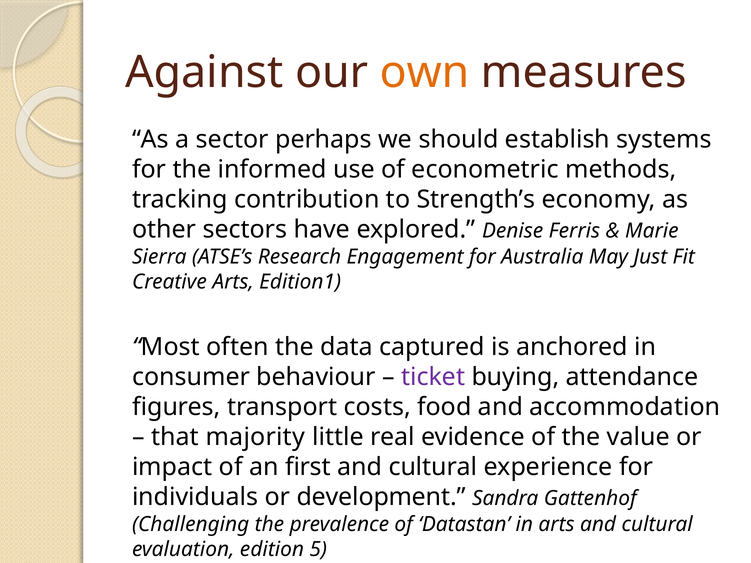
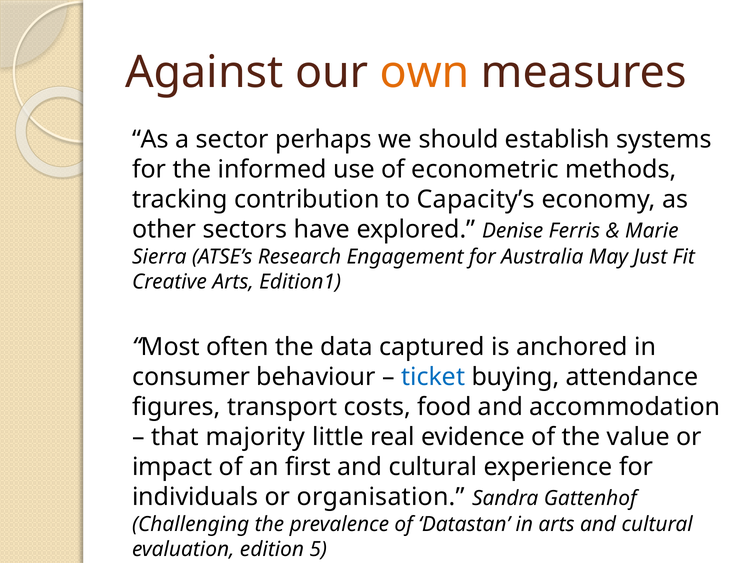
Strength’s: Strength’s -> Capacity’s (476, 199)
ticket colour: purple -> blue (433, 377)
development: development -> organisation (381, 497)
